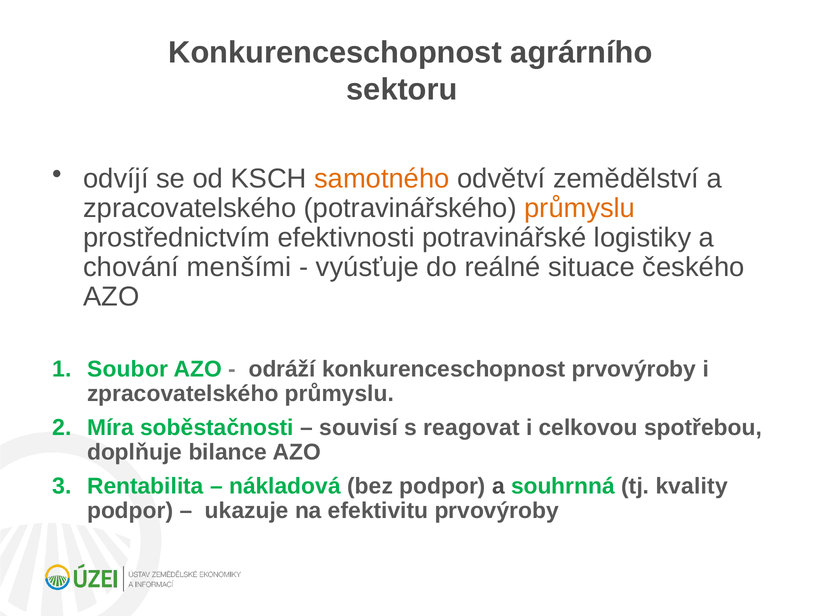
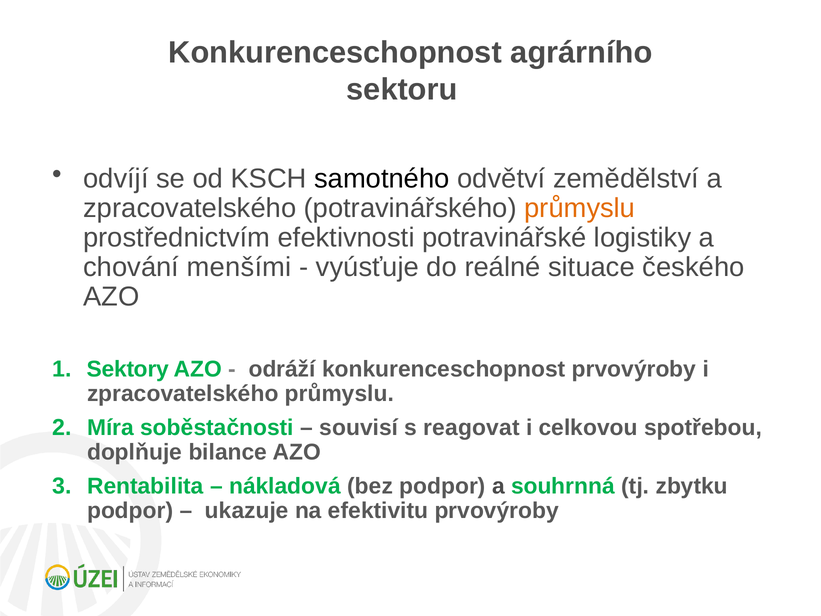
samotného colour: orange -> black (382, 178)
Soubor: Soubor -> Sektory (128, 369)
kvality: kvality -> zbytku (692, 486)
